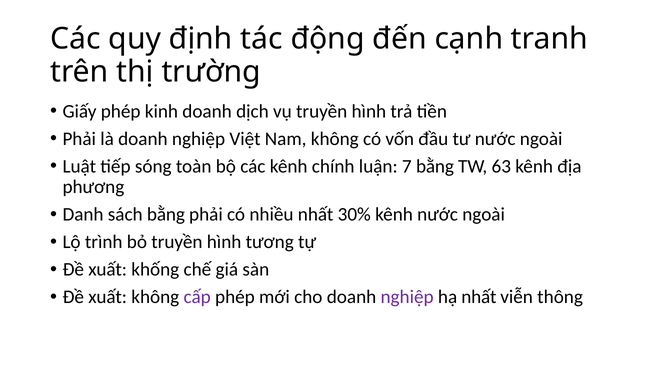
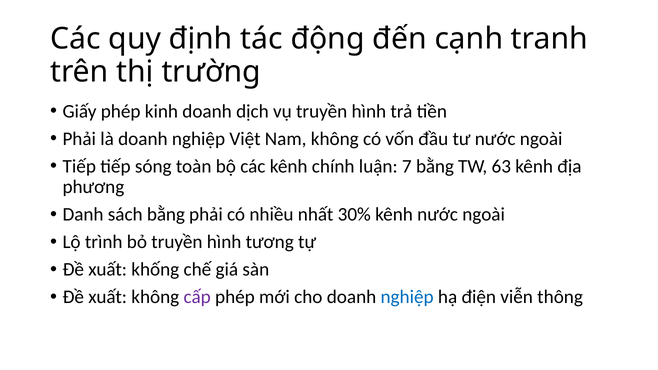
Luật: Luật -> Tiếp (79, 166)
nghiệp colour: purple -> blue (407, 297)
hạ nhất: nhất -> điện (479, 297)
